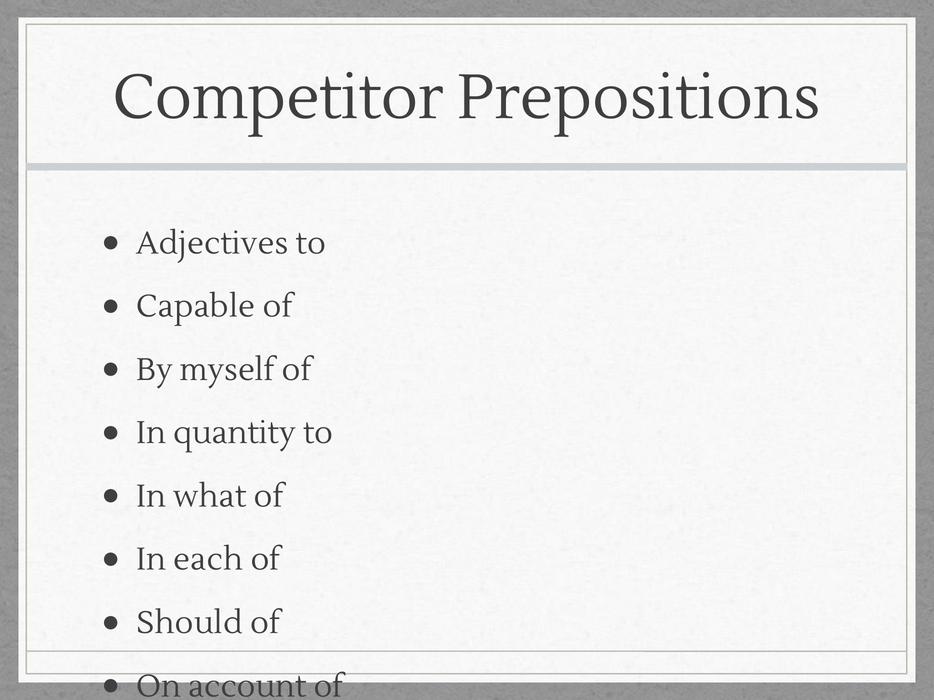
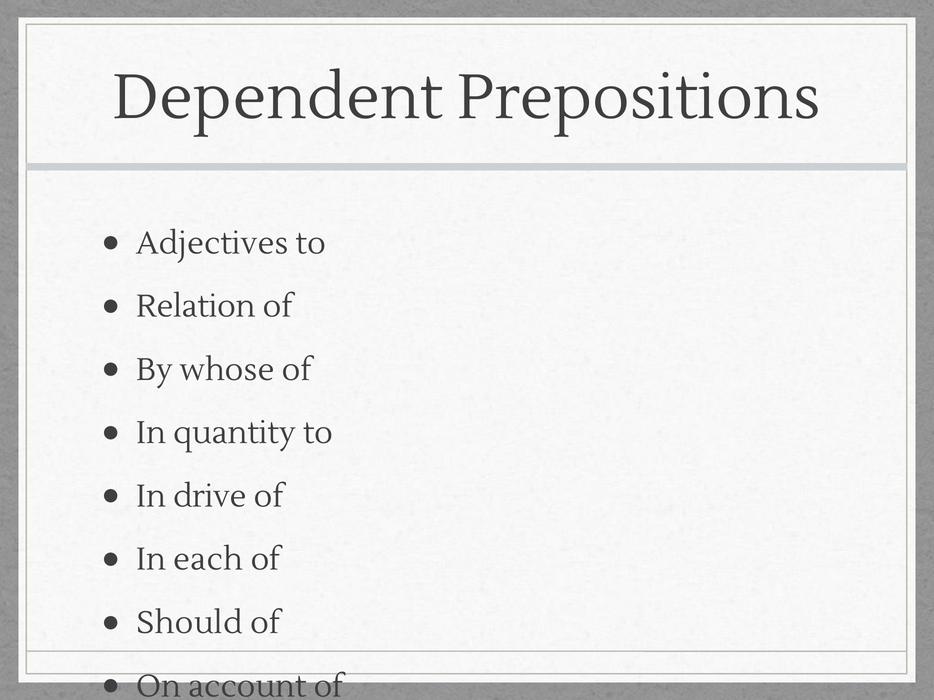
Competitor: Competitor -> Dependent (278, 98)
Capable: Capable -> Relation (196, 307)
myself: myself -> whose (227, 370)
what: what -> drive (210, 497)
